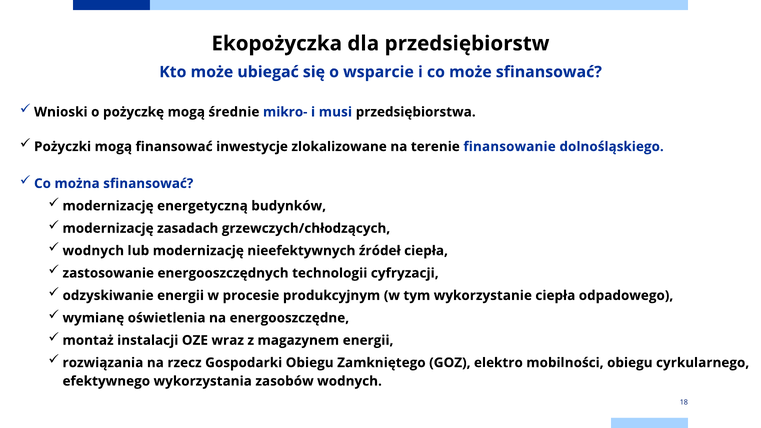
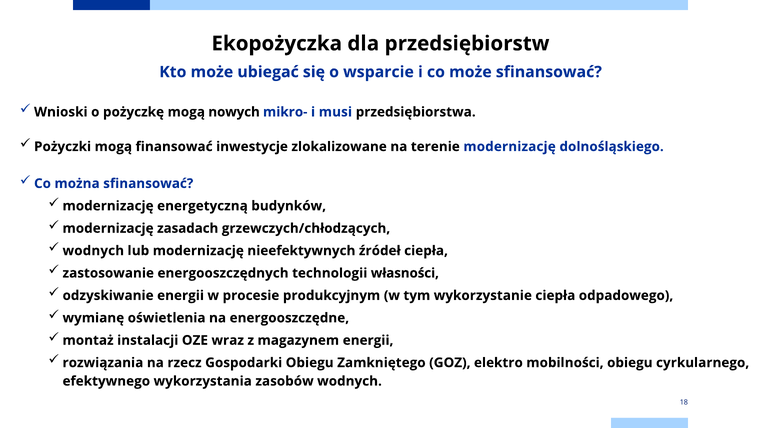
średnie: średnie -> nowych (234, 112)
terenie finansowanie: finansowanie -> modernizację (510, 147)
cyfryzacji: cyfryzacji -> własności (405, 273)
